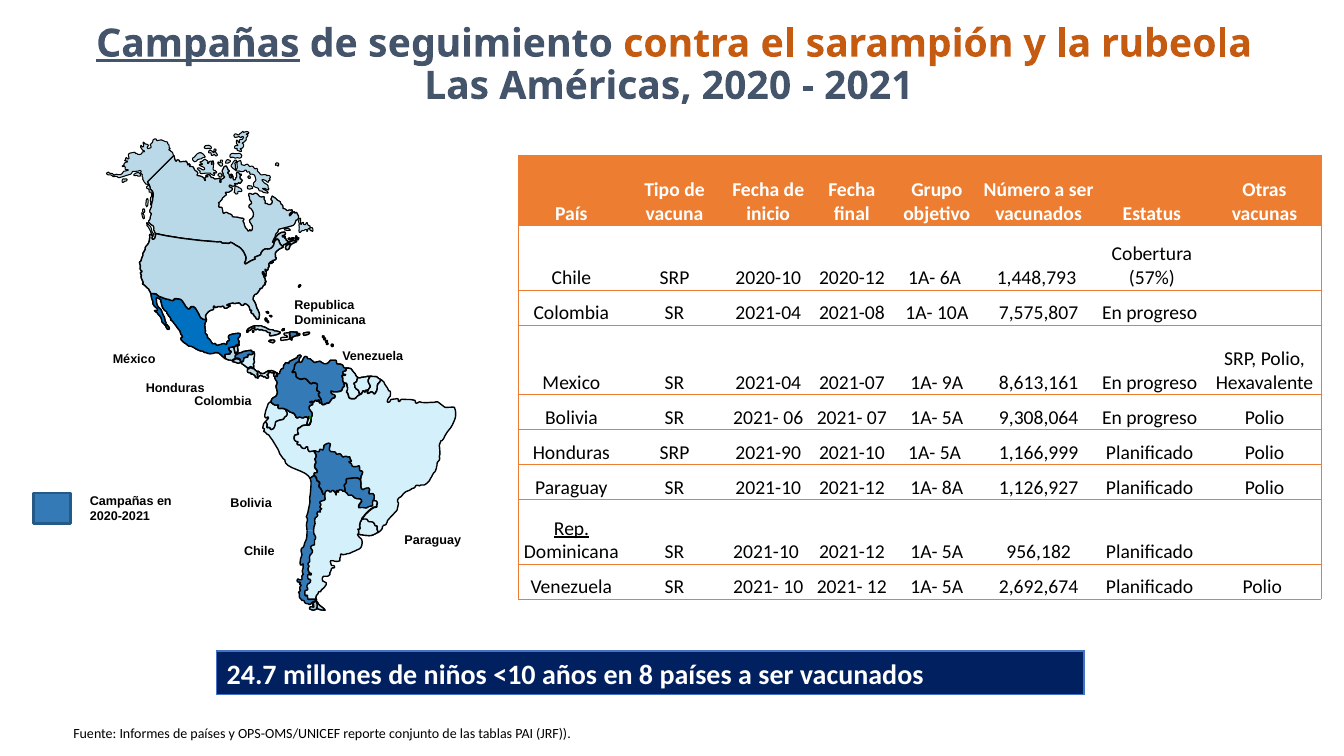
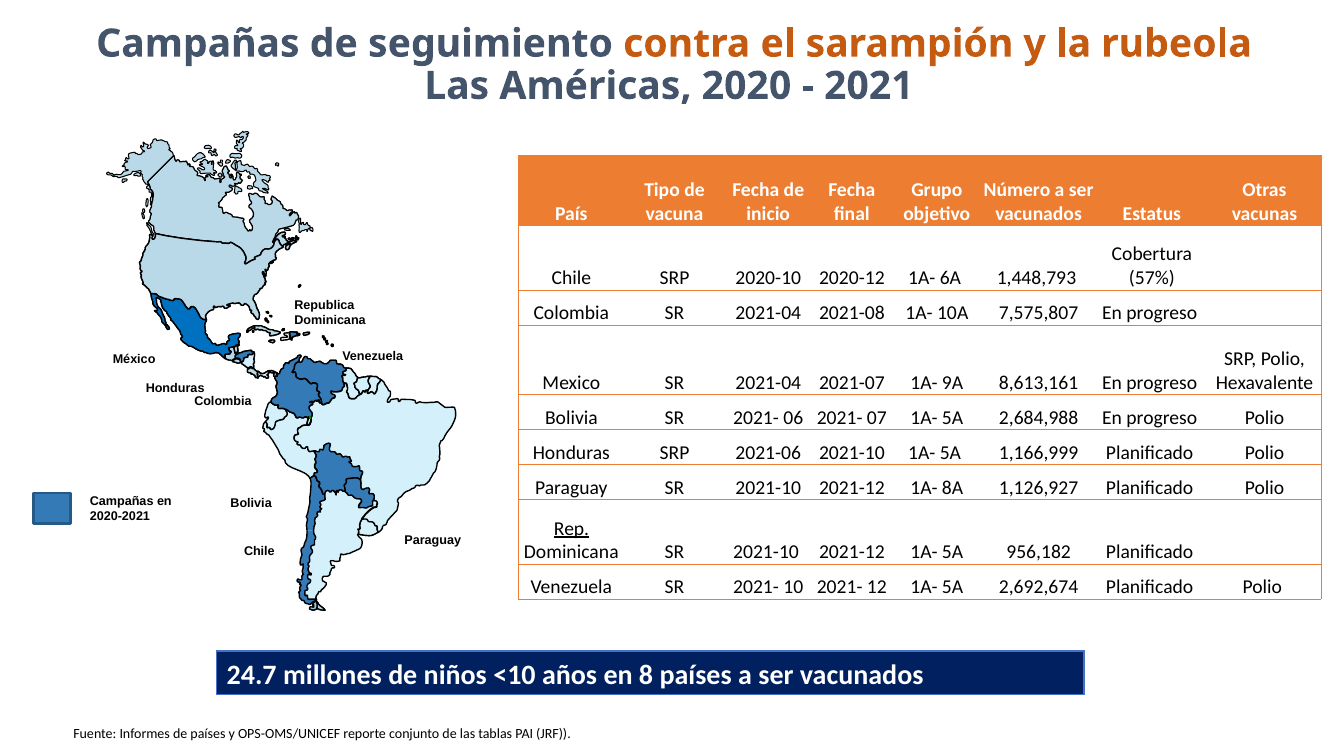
Campañas underline: present -> none (198, 44)
9,308,064: 9,308,064 -> 2,684,988 (1039, 418)
2021-90: 2021-90 -> 2021-06 (768, 453)
